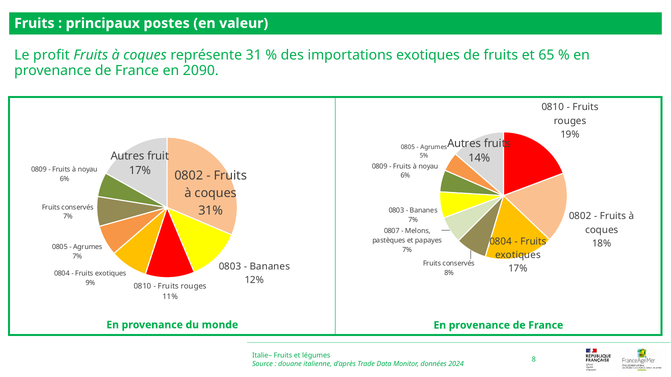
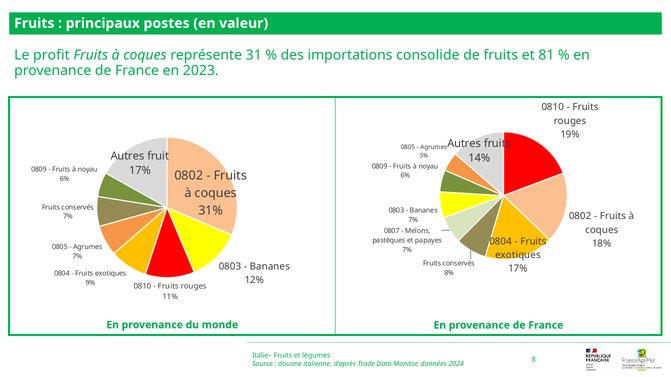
importations exotiques: exotiques -> consolide (428, 55)
65: 65 -> 81 (546, 55)
2090: 2090 -> 2023 (201, 71)
